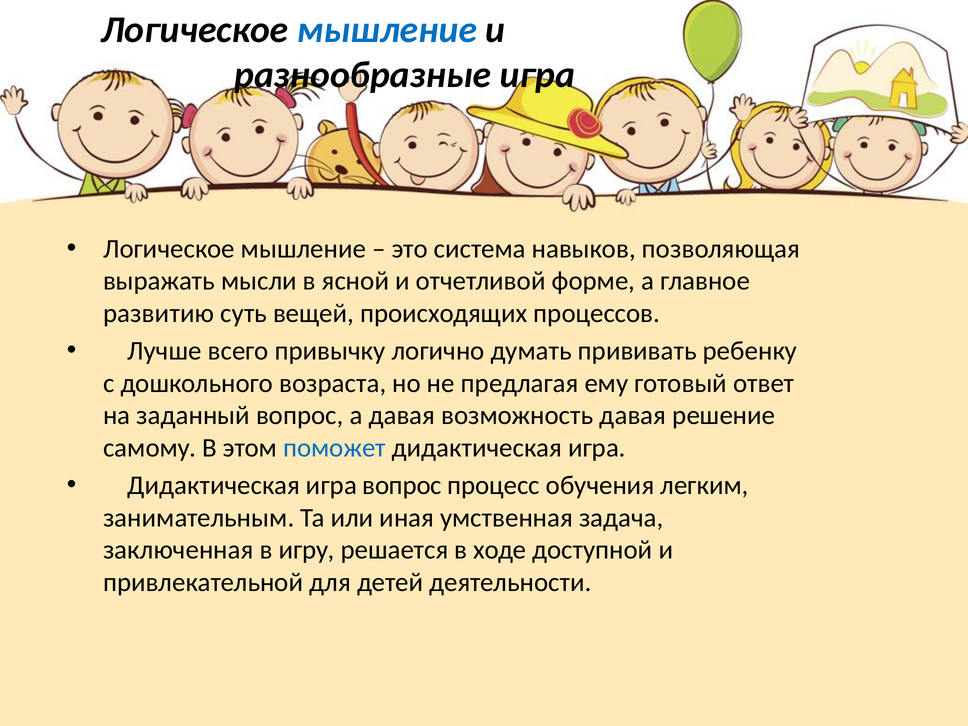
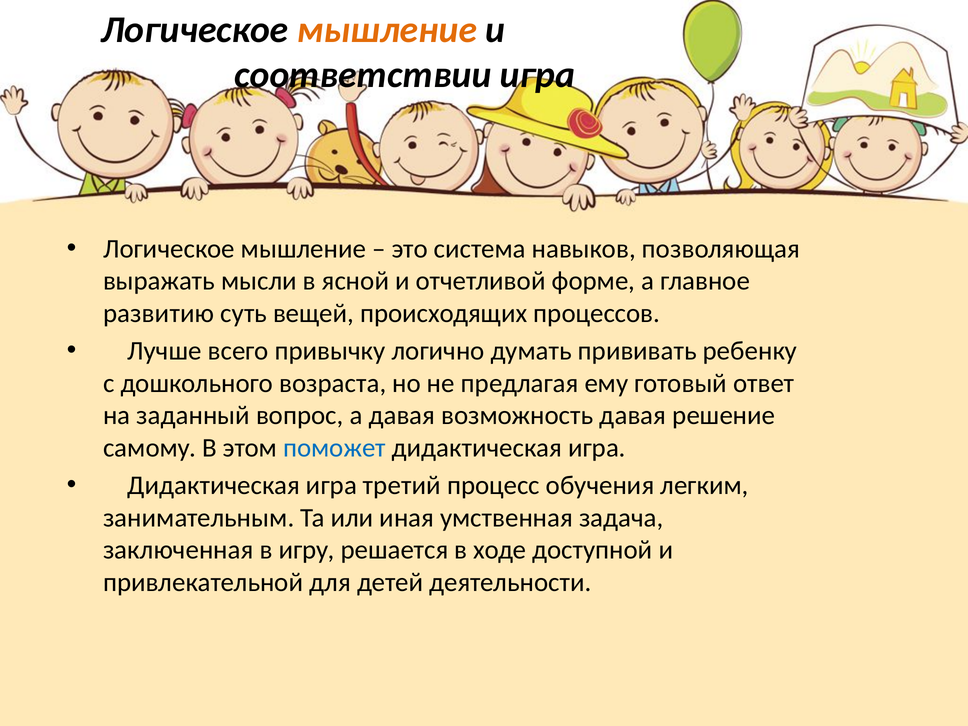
мышление colour: blue -> orange (387, 30)
разнообразные: разнообразные -> соответствии (363, 75)
игра вопрос: вопрос -> третий (402, 485)
